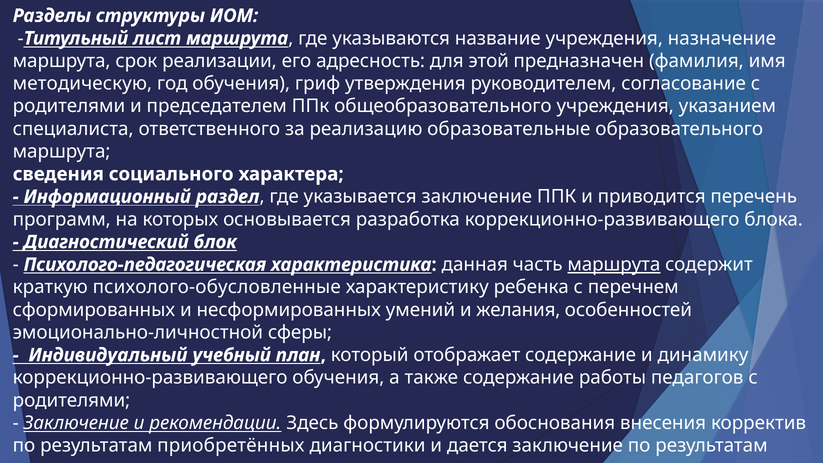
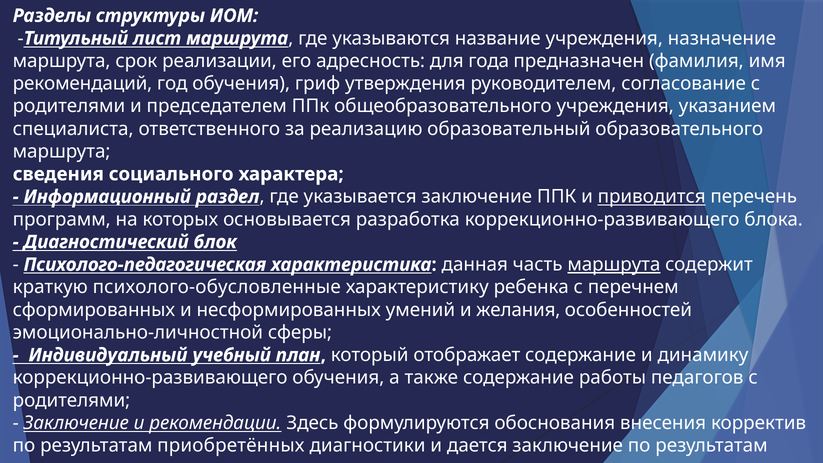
этой: этой -> года (489, 61)
методическую: методическую -> рекомендаций (83, 84)
образовательные: образовательные -> образовательный (509, 129)
приводится underline: none -> present (652, 197)
